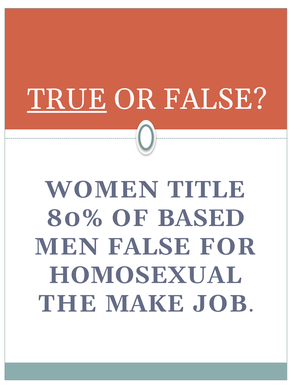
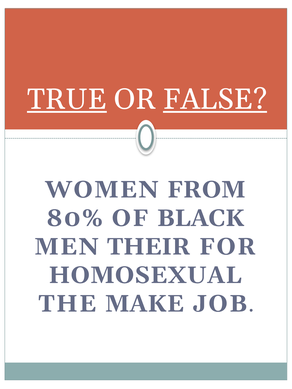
FALSE underline: none -> present (215, 99)
TITLE: TITLE -> FROM (206, 190)
BASED: BASED -> BLACK (201, 218)
MEN FALSE: FALSE -> THEIR (149, 247)
